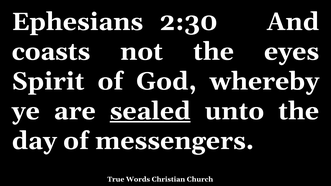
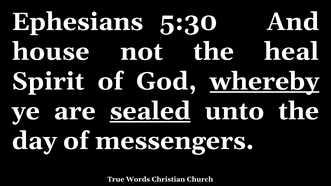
2:30: 2:30 -> 5:30 (188, 22)
coasts: coasts -> house (51, 52)
eyes: eyes -> heal (291, 52)
whereby underline: none -> present (264, 81)
